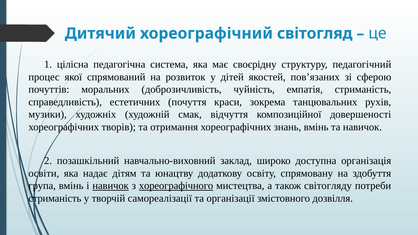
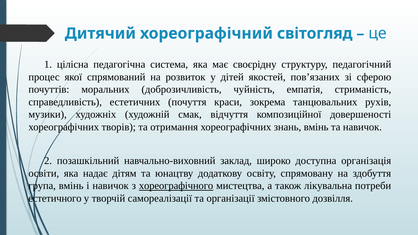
навичок underline: present -> none (111, 186)
світогляду: світогляду -> лікувальна (328, 186)
стриманість: стриманість -> естетичного (55, 199)
